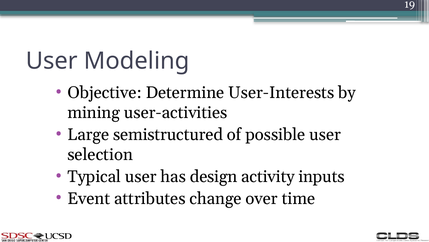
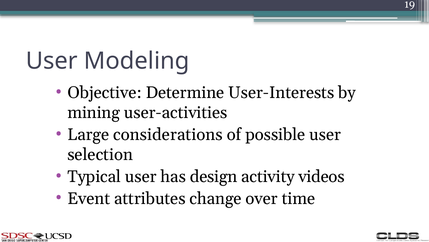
semistructured: semistructured -> considerations (168, 134)
inputs: inputs -> videos (322, 176)
